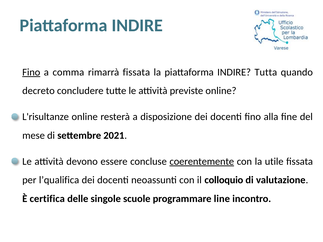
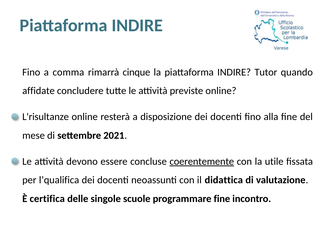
Fino underline: present -> none (31, 72)
rimarrà fissata: fissata -> cinque (136, 72)
Tutta: Tutta -> Tutor (266, 72)
decreto: decreto -> affidate (39, 91)
colloquio: colloquio -> didattica (224, 180)
programmare line: line -> fine (222, 199)
